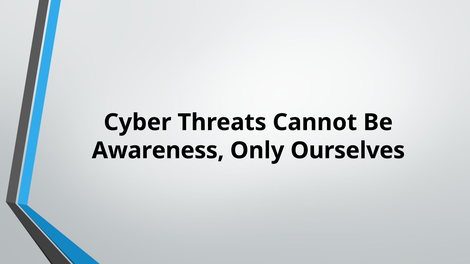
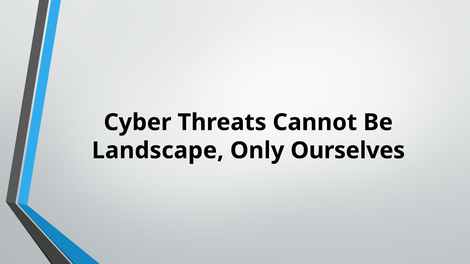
Awareness: Awareness -> Landscape (158, 151)
